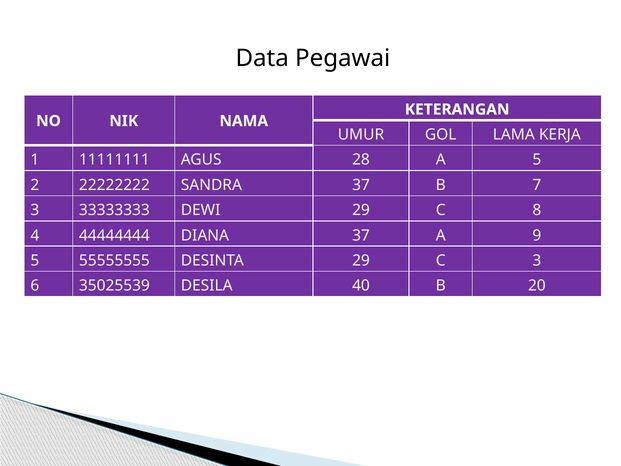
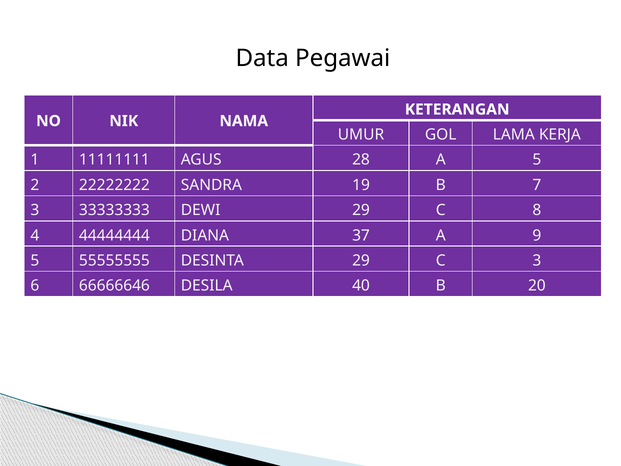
SANDRA 37: 37 -> 19 (361, 185)
35025539: 35025539 -> 66666646 (114, 286)
